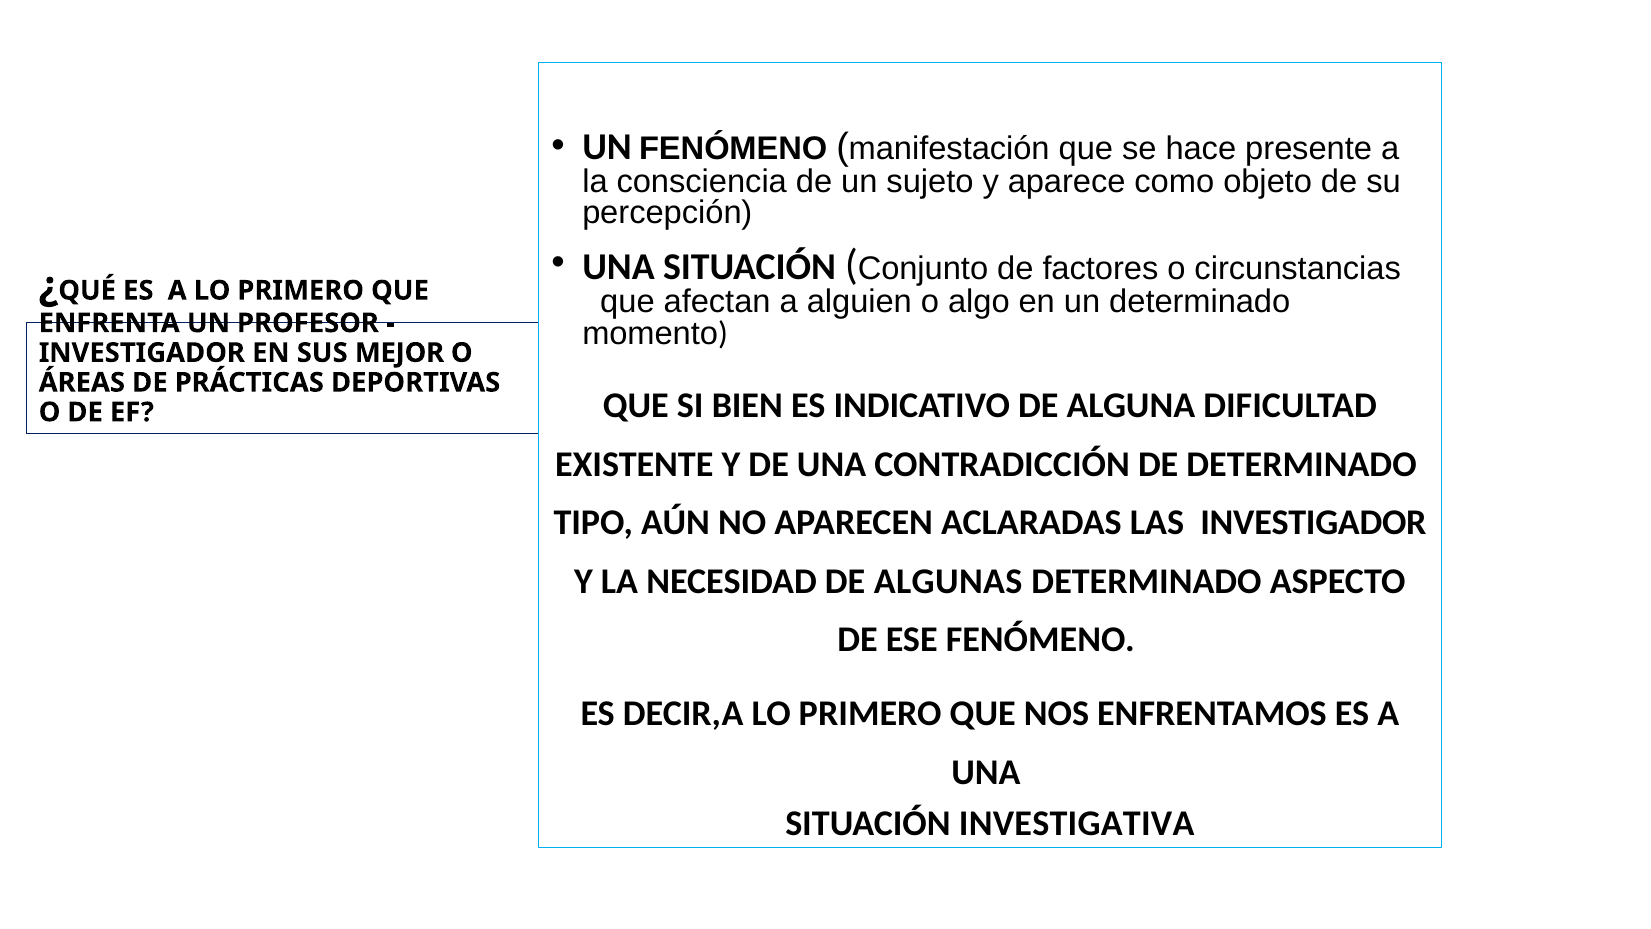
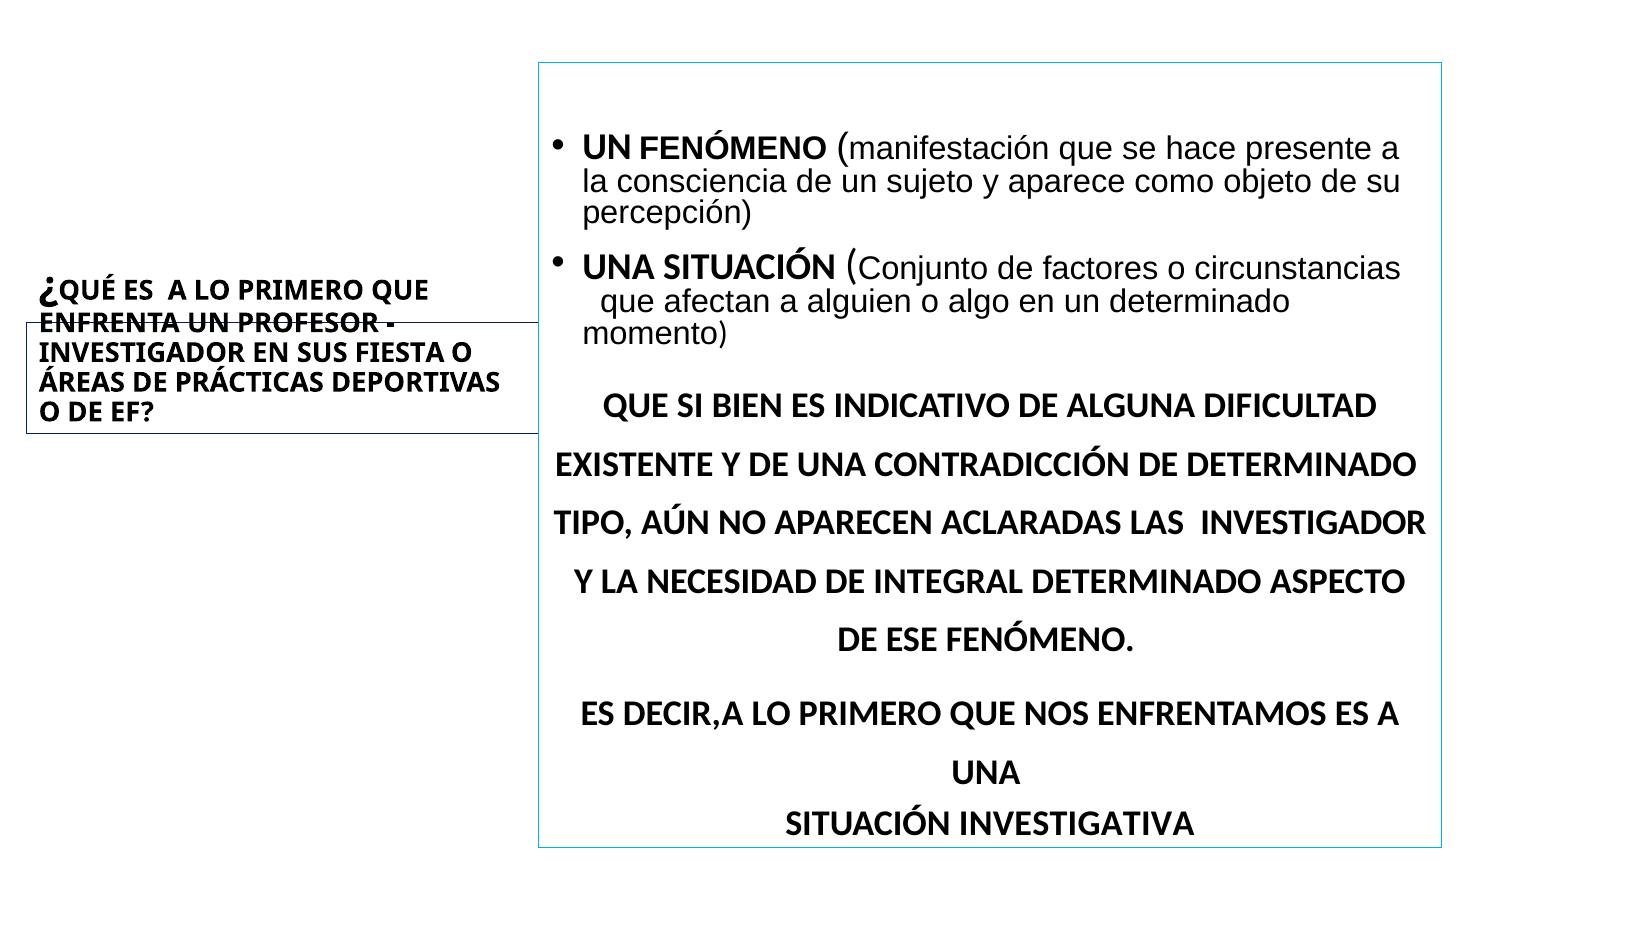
MEJOR: MEJOR -> FIESTA (400, 353)
ALGUNAS: ALGUNAS -> INTEGRAL (948, 581)
